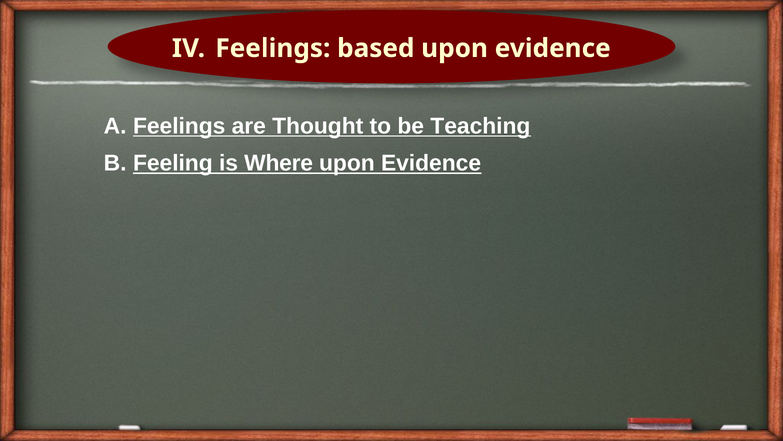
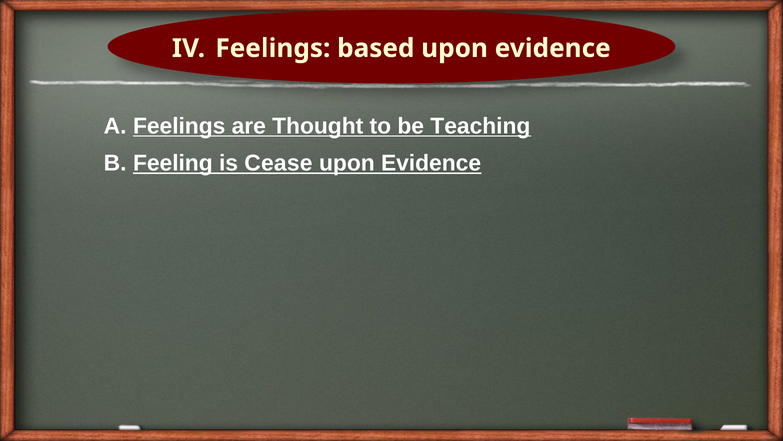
Where: Where -> Cease (278, 163)
